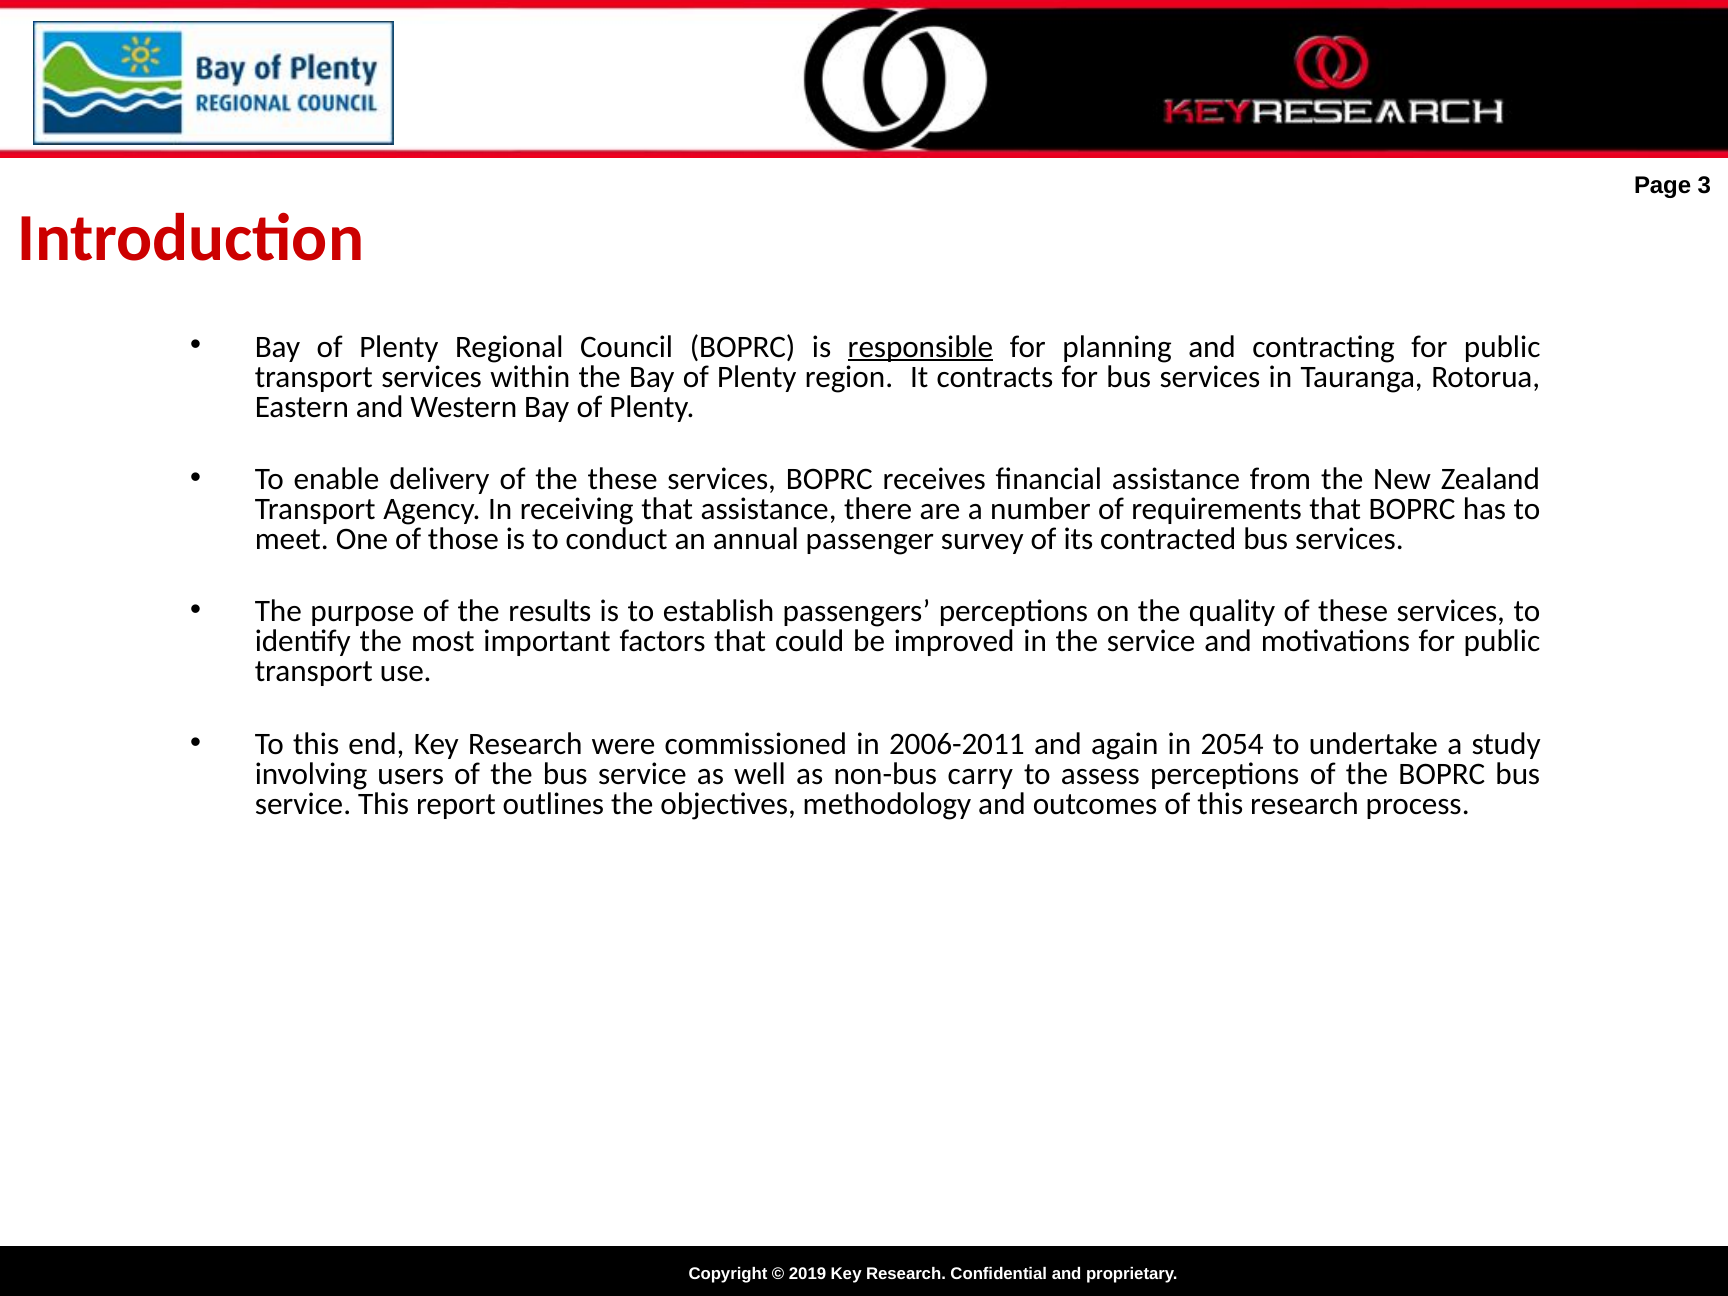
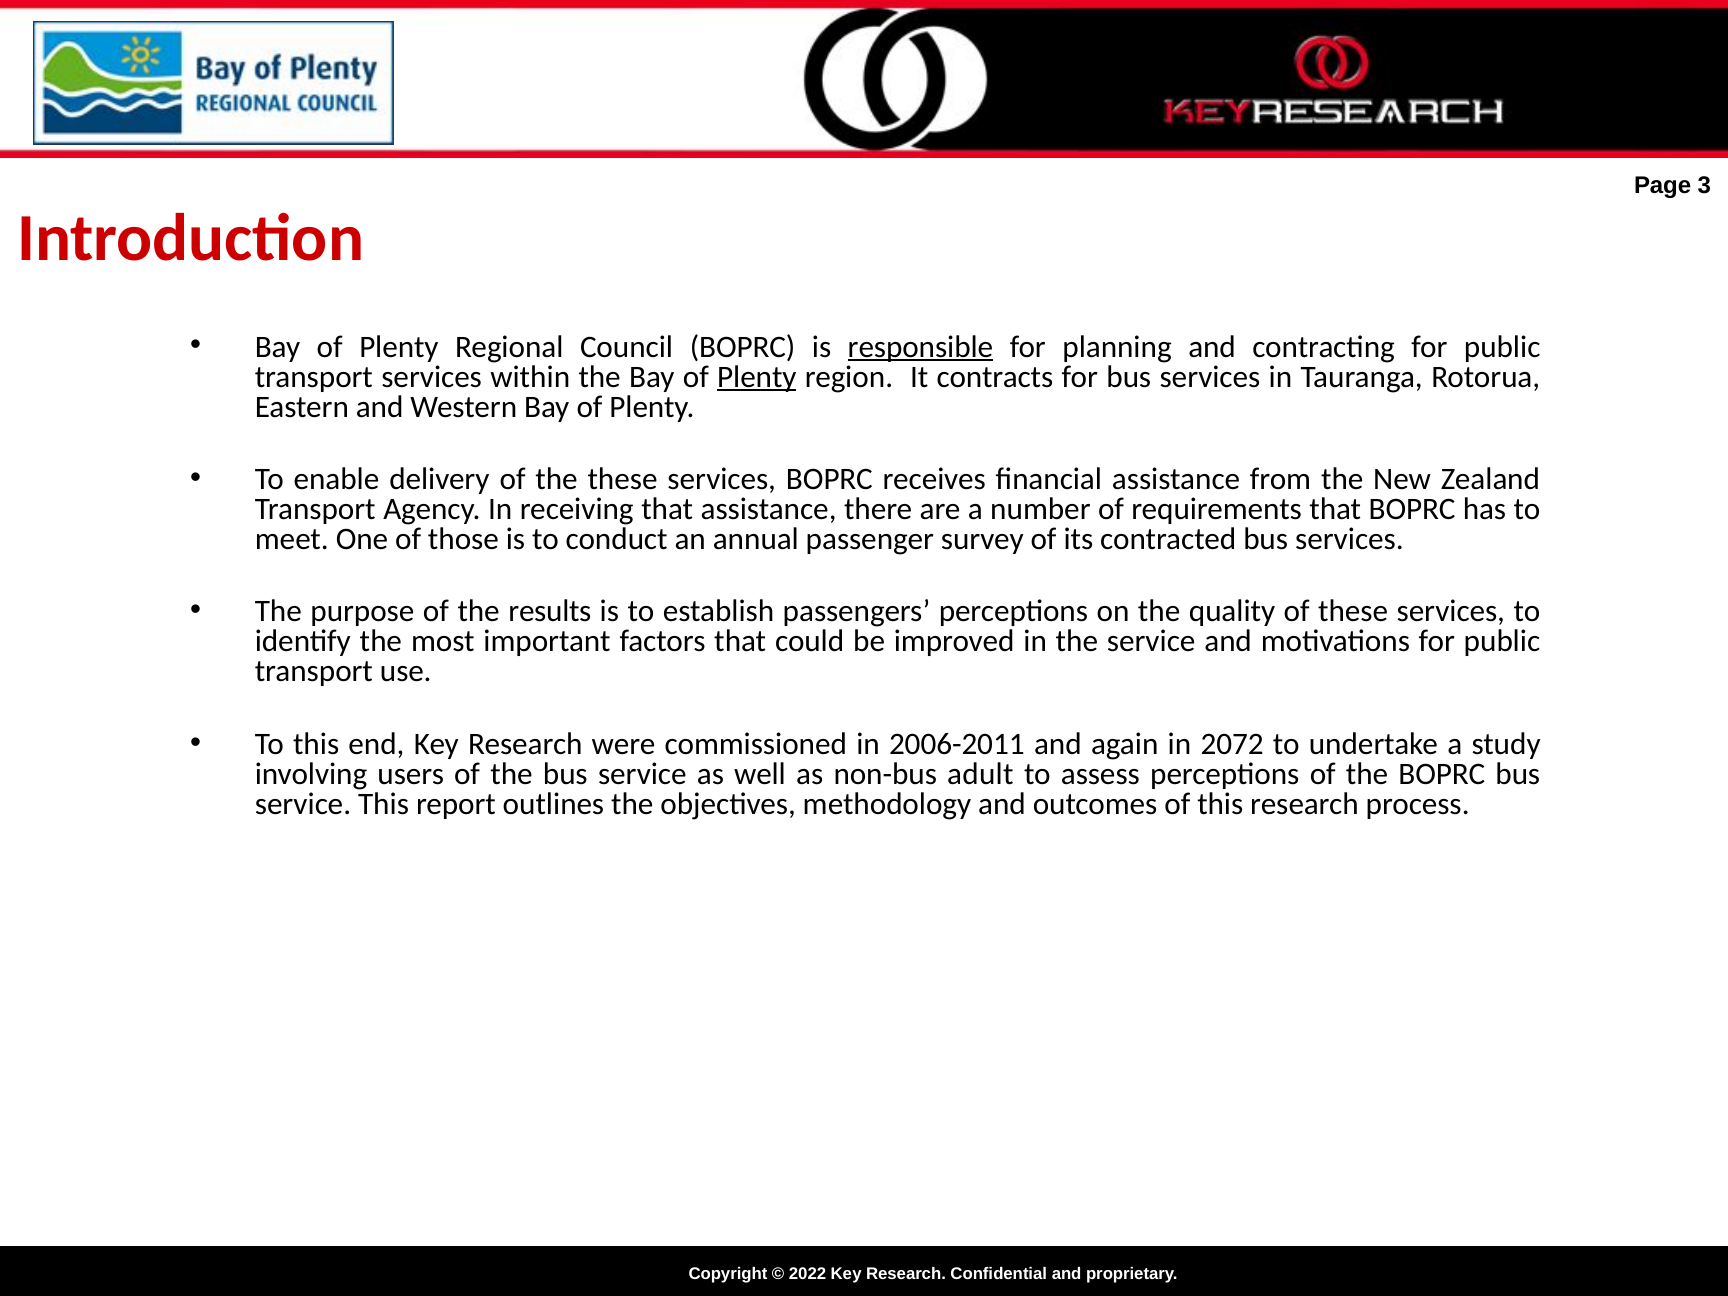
Plenty underline: none -> present (757, 377)
2054: 2054 -> 2072 (1232, 744)
carry: carry -> adult (980, 774)
2019: 2019 -> 2022 (808, 1274)
